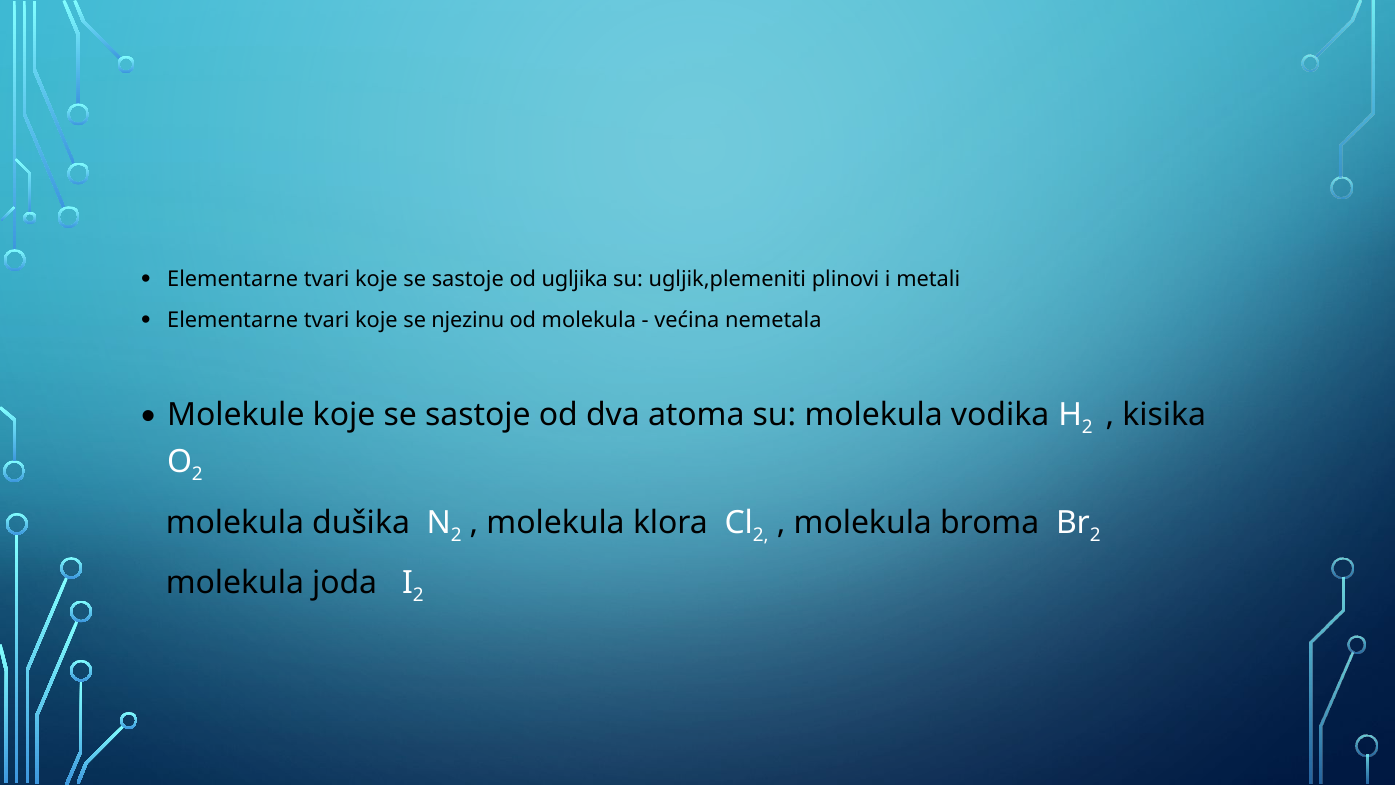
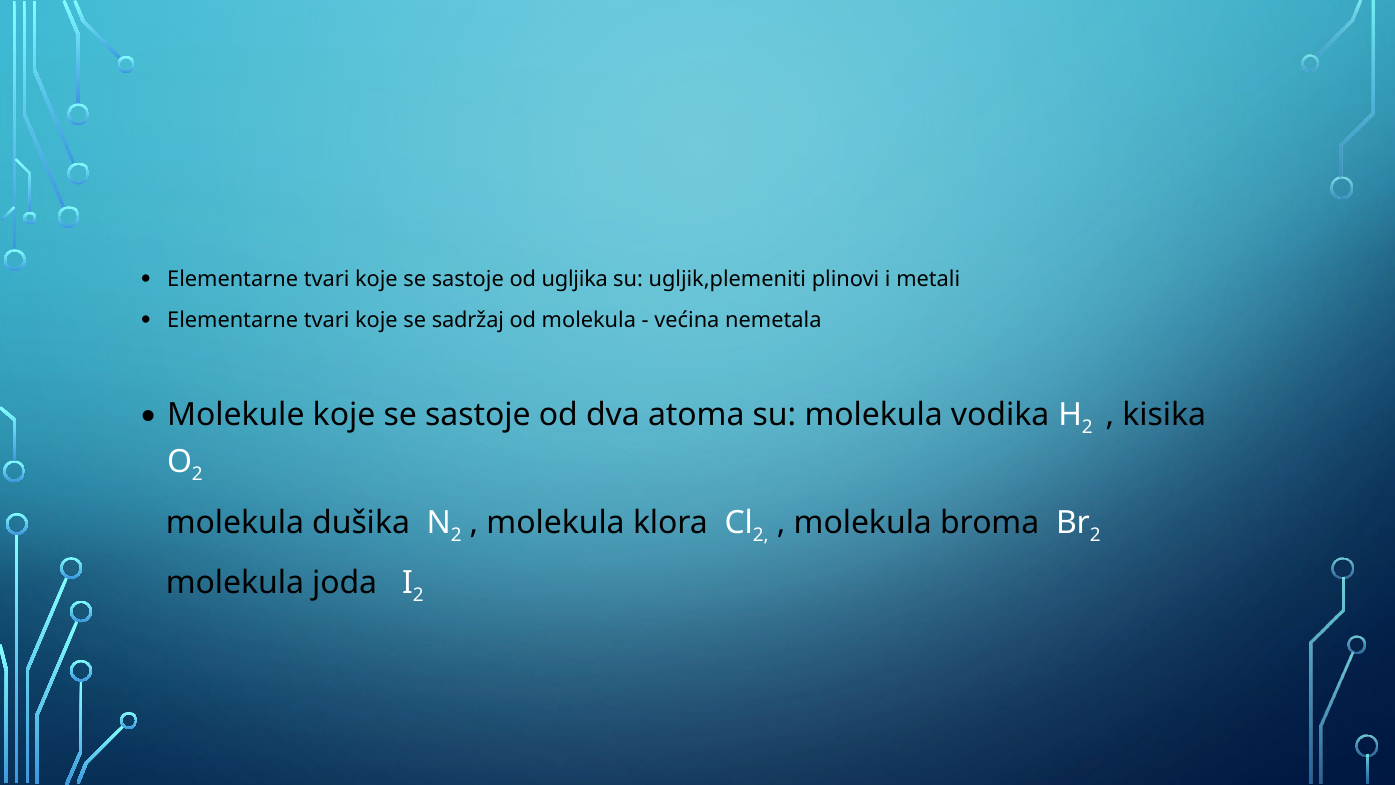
njezinu: njezinu -> sadržaj (468, 321)
